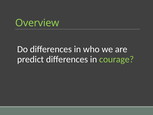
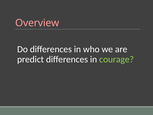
Overview colour: light green -> pink (37, 23)
